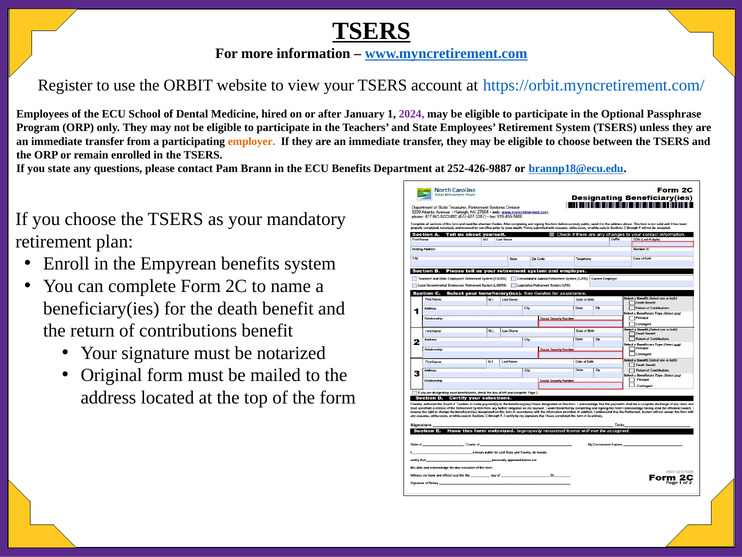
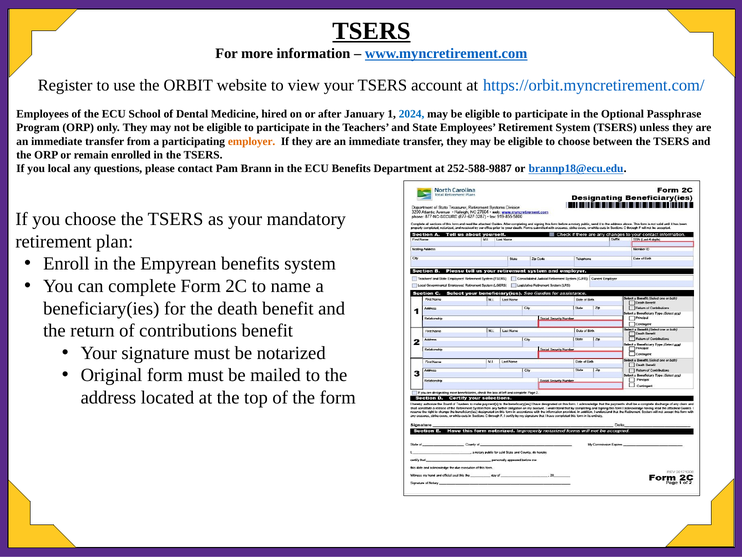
2024 colour: purple -> blue (412, 114)
you state: state -> local (59, 168)
252-426-9887: 252-426-9887 -> 252-588-9887 (480, 168)
